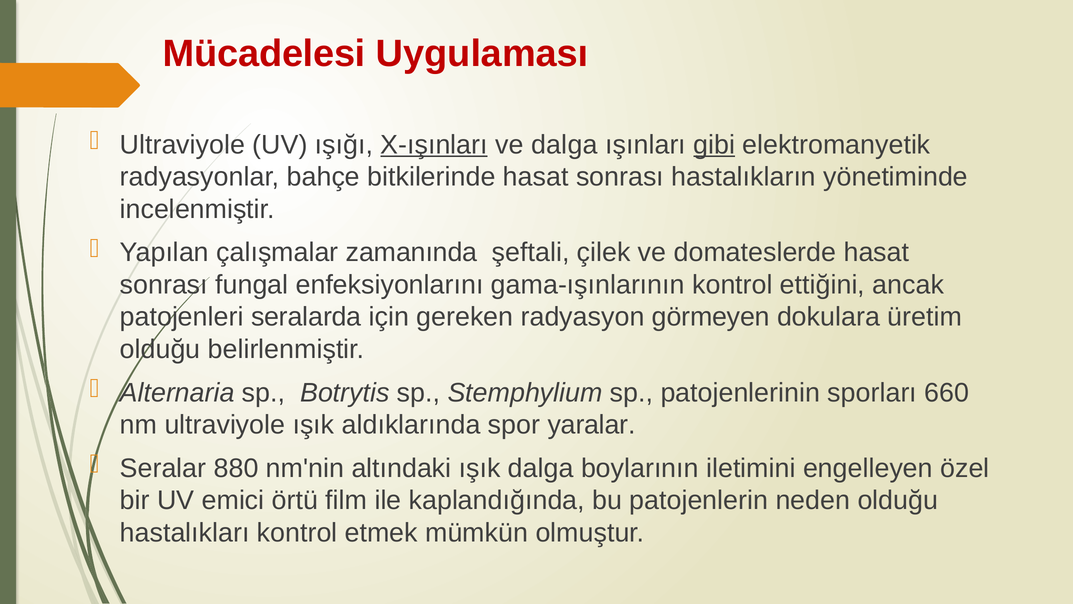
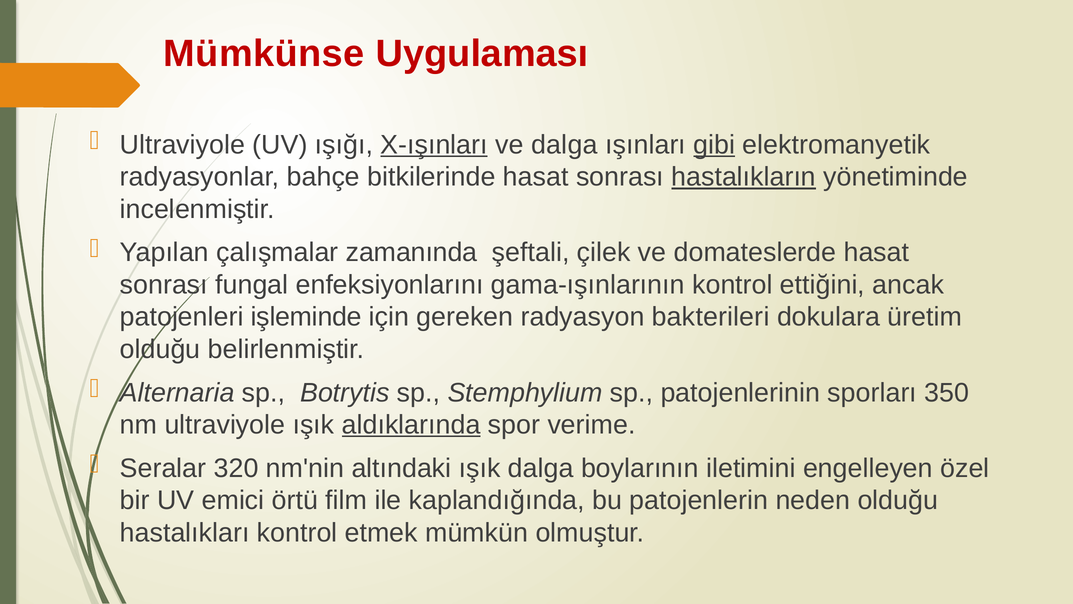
Mücadelesi: Mücadelesi -> Mümkünse (264, 54)
hastalıkların underline: none -> present (744, 177)
seralarda: seralarda -> işleminde (306, 317)
görmeyen: görmeyen -> bakterileri (711, 317)
660: 660 -> 350 (947, 392)
aldıklarında underline: none -> present (411, 425)
yaralar: yaralar -> verime (592, 425)
880: 880 -> 320 (236, 468)
